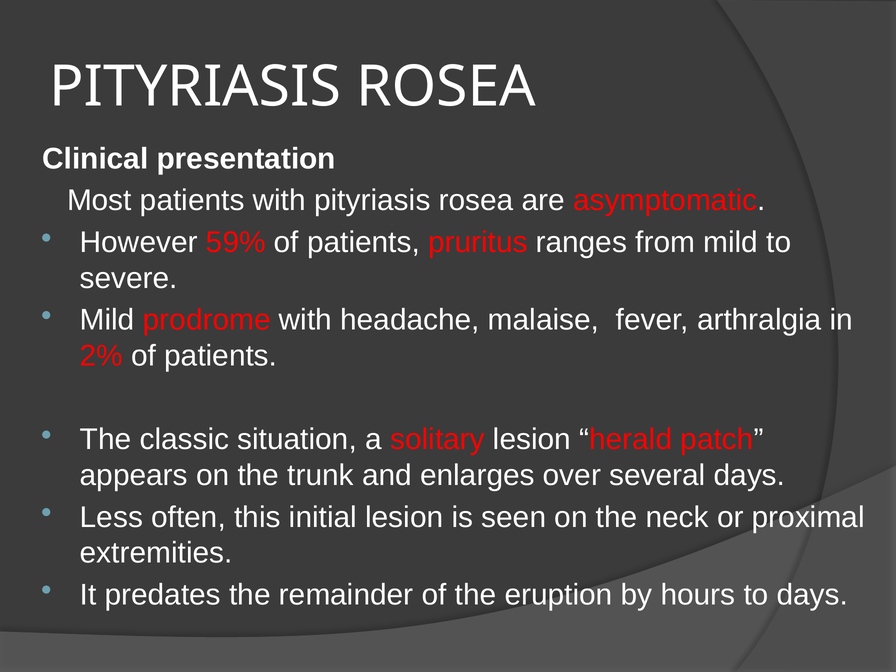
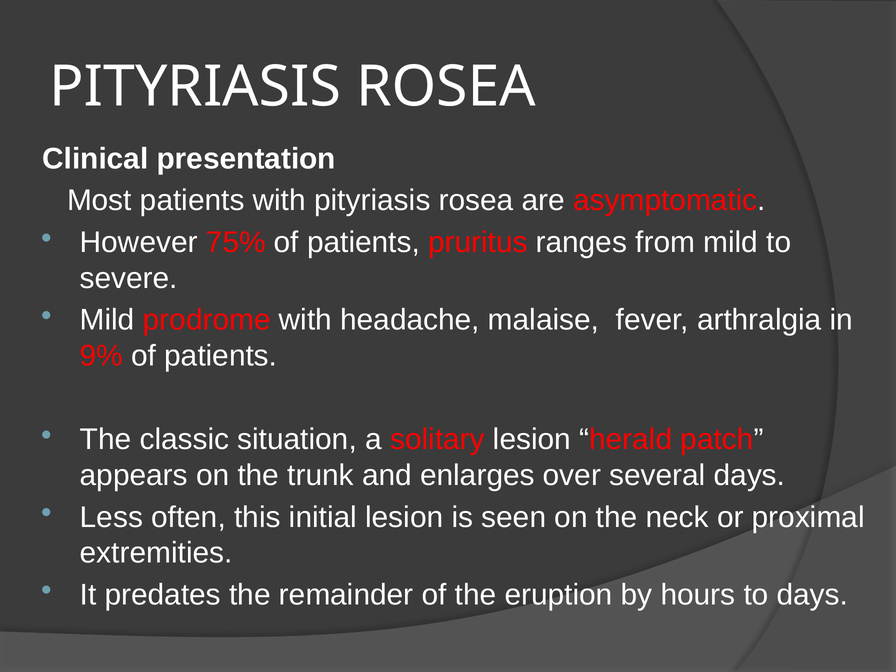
59%: 59% -> 75% (236, 242)
2%: 2% -> 9% (101, 356)
